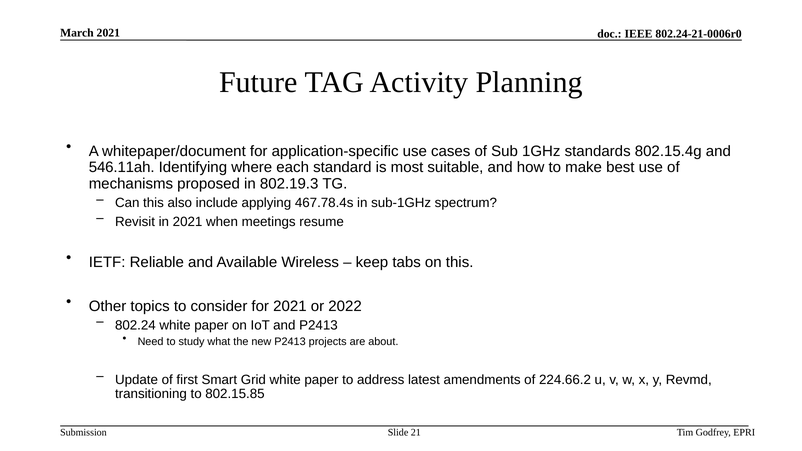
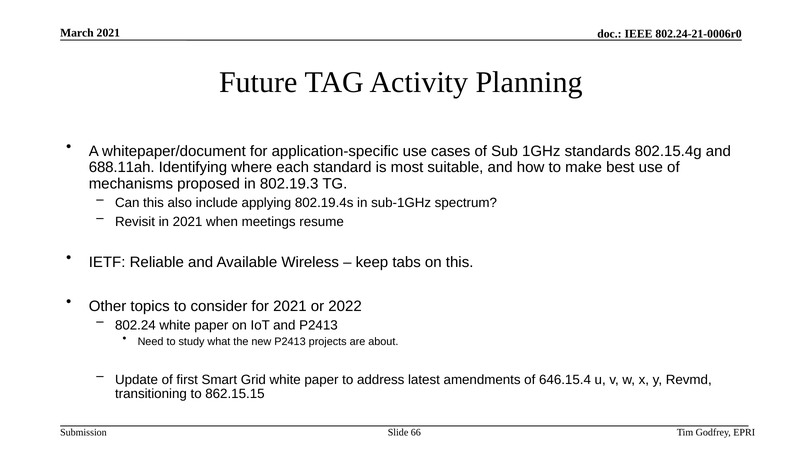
546.11ah: 546.11ah -> 688.11ah (122, 167)
467.78.4s: 467.78.4s -> 802.19.4s (324, 203)
224.66.2: 224.66.2 -> 646.15.4 (565, 380)
802.15.85: 802.15.85 -> 862.15.15 (235, 394)
21: 21 -> 66 (416, 433)
